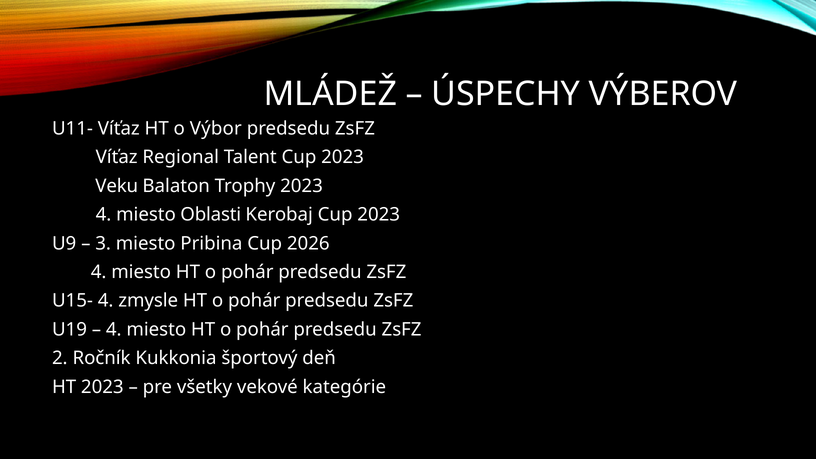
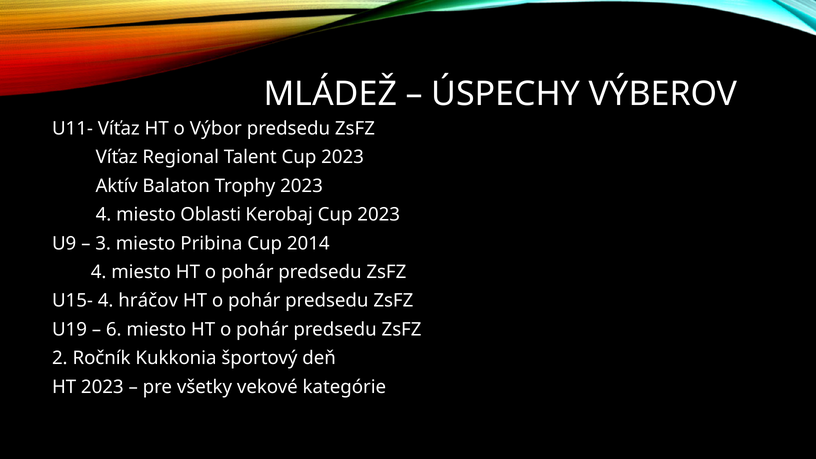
Veku: Veku -> Aktív (117, 186)
2026: 2026 -> 2014 (308, 243)
zmysle: zmysle -> hráčov (148, 301)
4: 4 -> 6 (114, 329)
